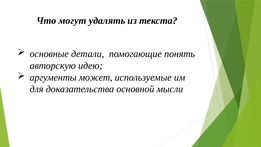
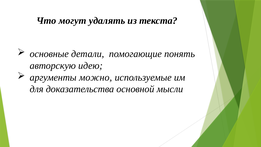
может: может -> можно (96, 77)
